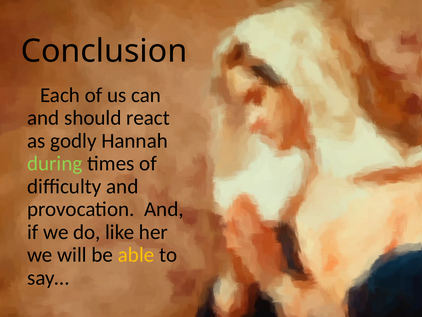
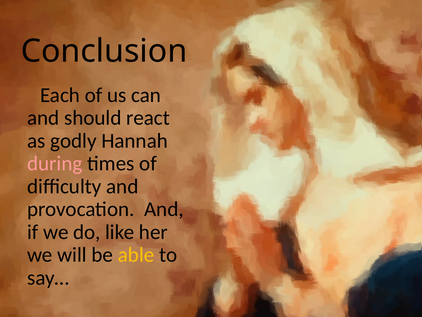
during colour: light green -> pink (55, 163)
